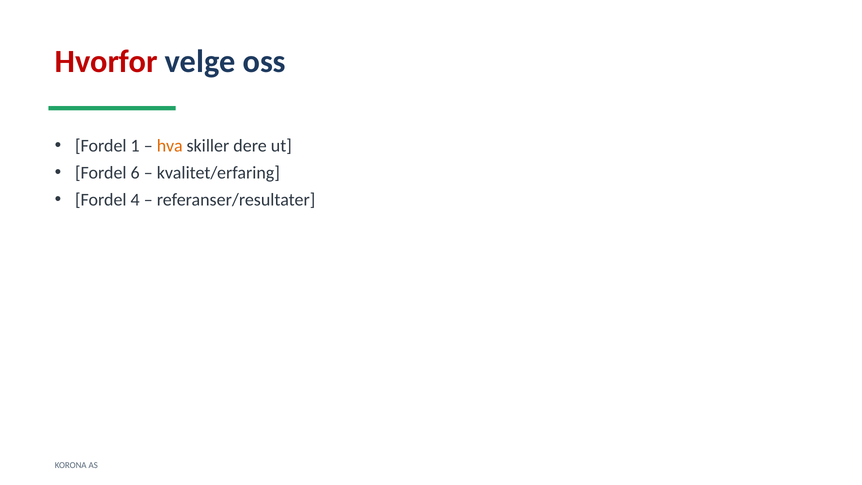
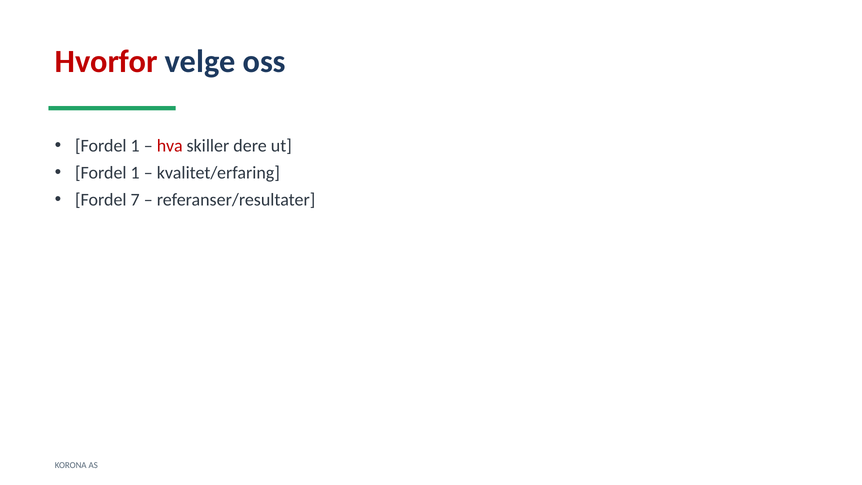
hva colour: orange -> red (170, 146)
6: 6 -> 1 (135, 173)
4: 4 -> 7 (135, 200)
